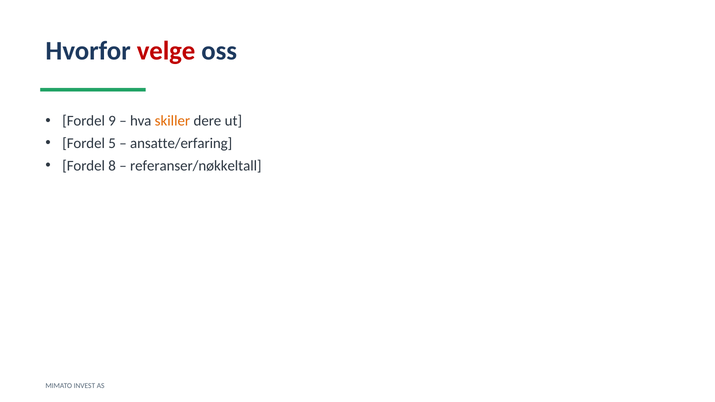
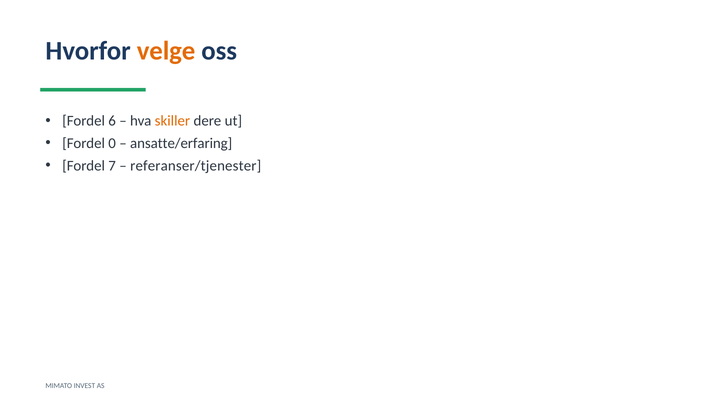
velge colour: red -> orange (166, 51)
9: 9 -> 6 (112, 121)
5: 5 -> 0 (112, 143)
8: 8 -> 7 (112, 166)
referanser/nøkkeltall: referanser/nøkkeltall -> referanser/tjenester (196, 166)
